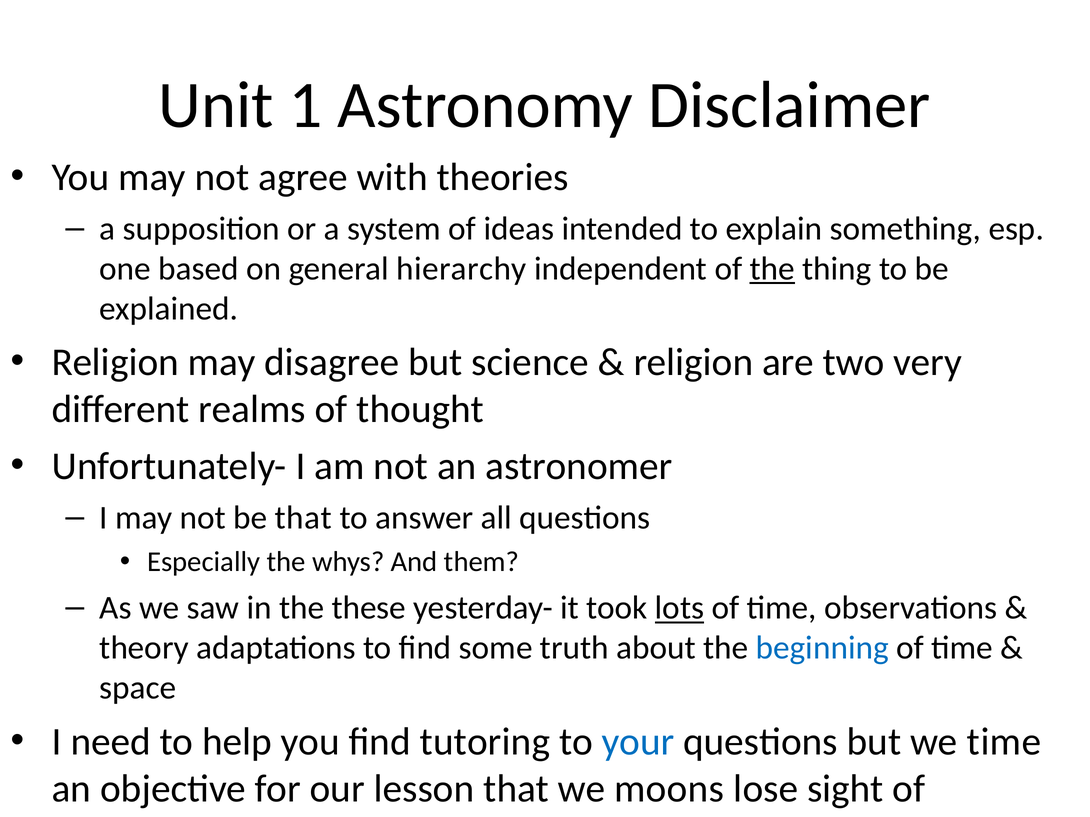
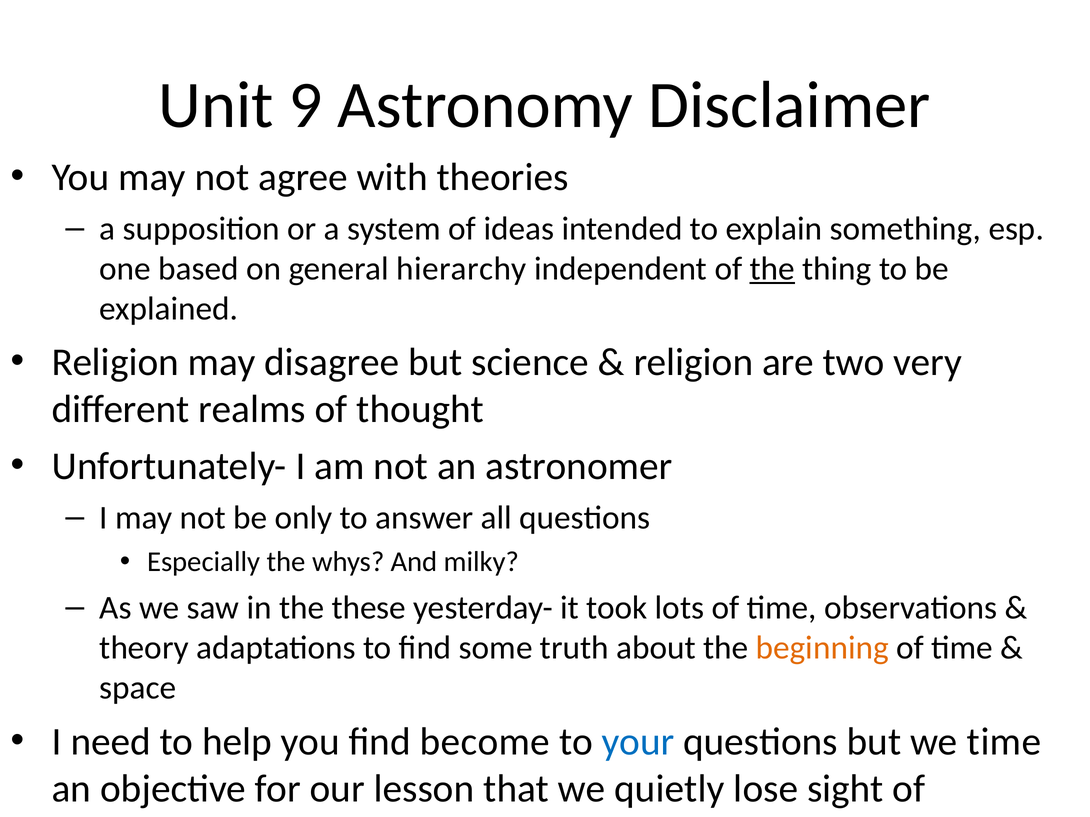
1: 1 -> 9 (306, 106)
be that: that -> only (304, 518)
them: them -> milky (481, 562)
lots underline: present -> none (680, 608)
beginning colour: blue -> orange (822, 648)
tutoring: tutoring -> become (485, 742)
moons: moons -> quietly (669, 789)
